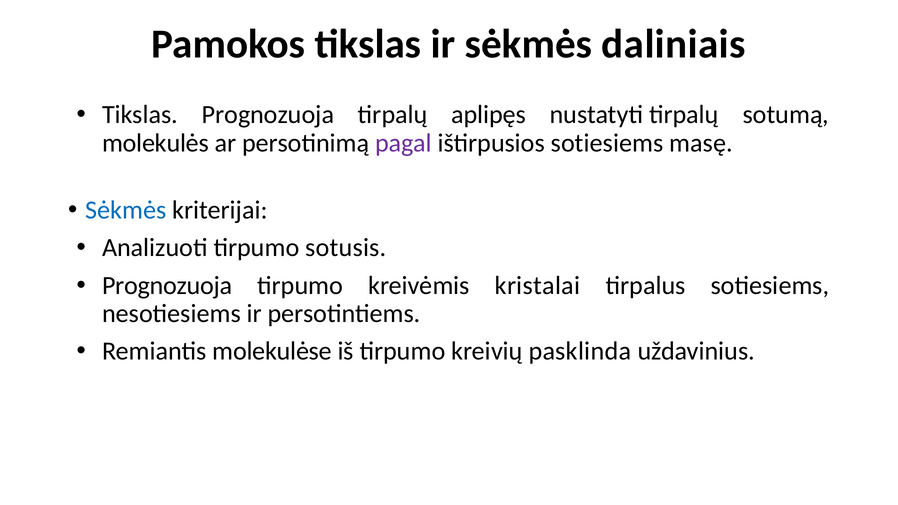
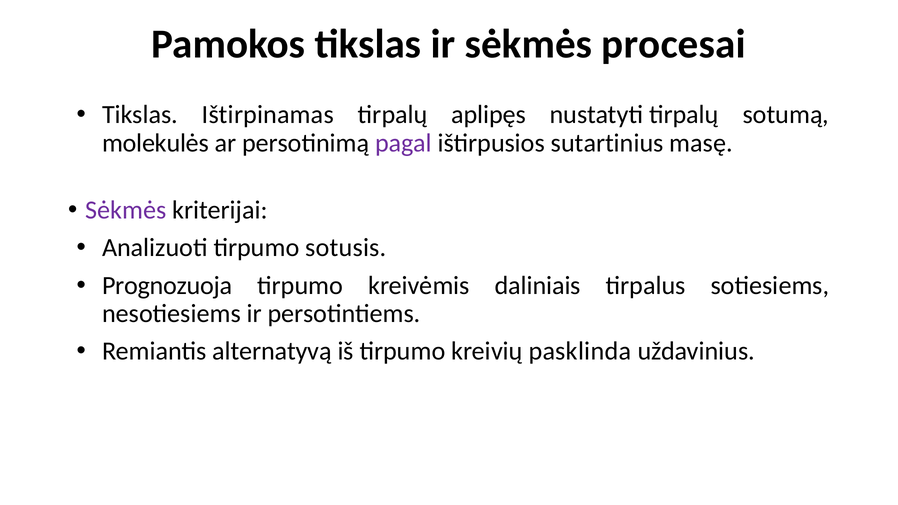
daliniais: daliniais -> procesai (674, 44)
Tikslas Prognozuoja: Prognozuoja -> Ištirpinamas (268, 115)
ištirpusios sotiesiems: sotiesiems -> sutartinius (607, 143)
Sėkmės colour: blue -> purple (126, 210)
kristalai: kristalai -> daliniais (538, 285)
molekulėse: molekulėse -> alternatyvą (272, 351)
